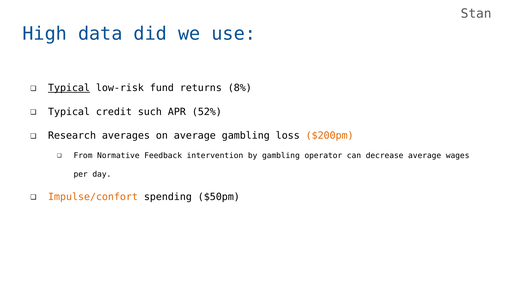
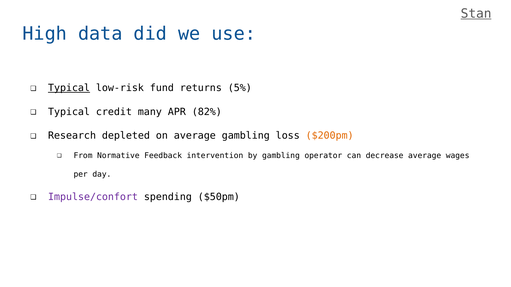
Stan underline: none -> present (476, 14)
8%: 8% -> 5% (240, 88)
such: such -> many (150, 112)
52%: 52% -> 82% (207, 112)
averages: averages -> depleted (126, 136)
Impulse/confort colour: orange -> purple (93, 197)
